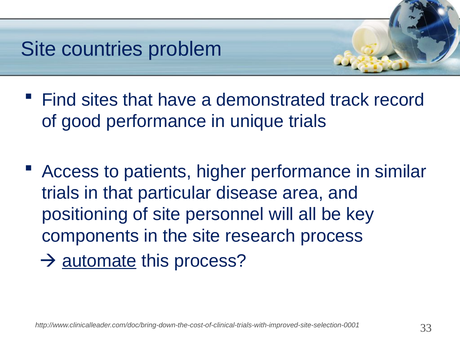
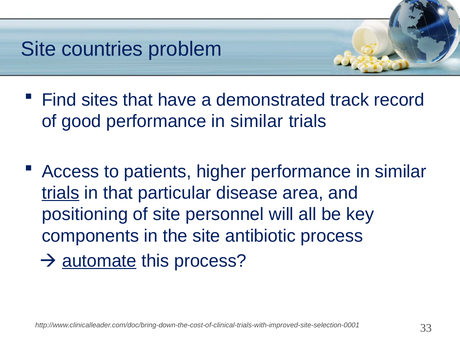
good performance in unique: unique -> similar (257, 121)
trials underline: none -> present (61, 193)
research: research -> antibiotic (260, 236)
